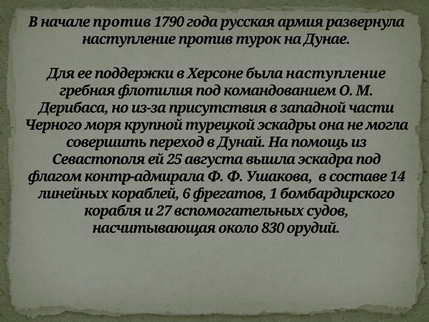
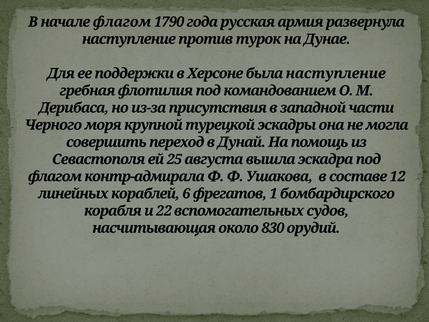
начале против: против -> флагом (122, 22)
14: 14 -> 12 (398, 176)
27: 27 -> 22 (164, 211)
